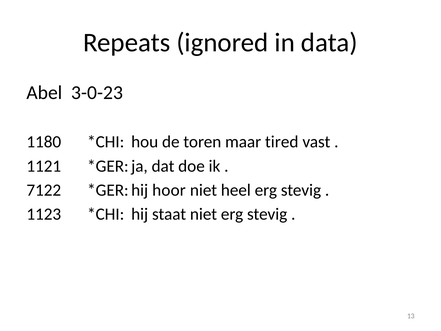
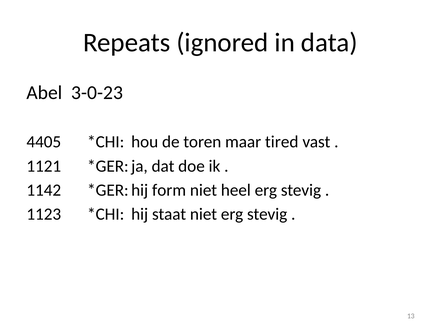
1180: 1180 -> 4405 (44, 142)
7122: 7122 -> 1142 (44, 190)
hoor: hoor -> form (169, 190)
